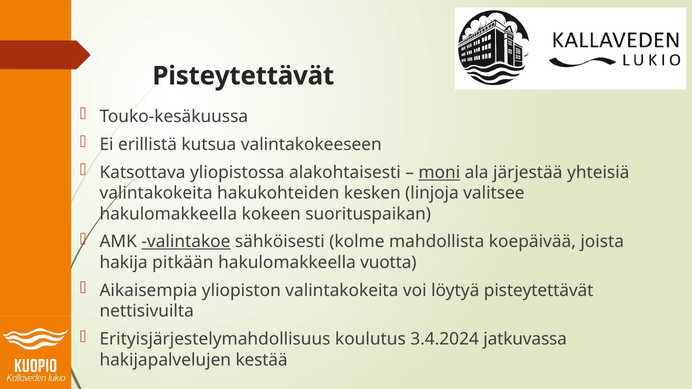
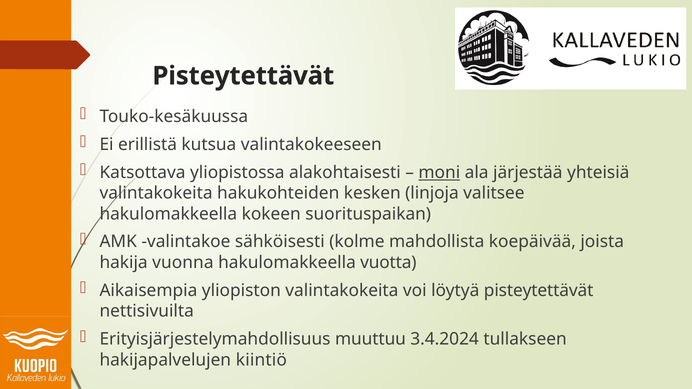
valintakoe underline: present -> none (186, 242)
pitkään: pitkään -> vuonna (183, 263)
koulutus: koulutus -> muuttuu (370, 339)
jatkuvassa: jatkuvassa -> tullakseen (525, 339)
kestää: kestää -> kiintiö (261, 360)
